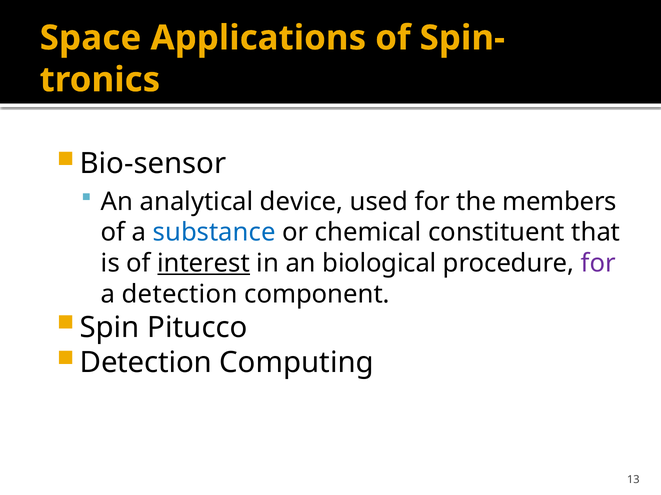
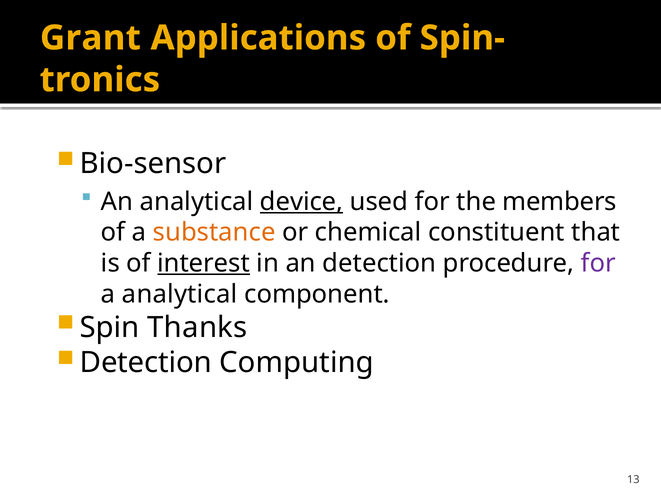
Space: Space -> Grant (90, 38)
device underline: none -> present (302, 202)
substance colour: blue -> orange (214, 233)
an biological: biological -> detection (379, 264)
a detection: detection -> analytical (180, 295)
Pitucco: Pitucco -> Thanks (197, 328)
